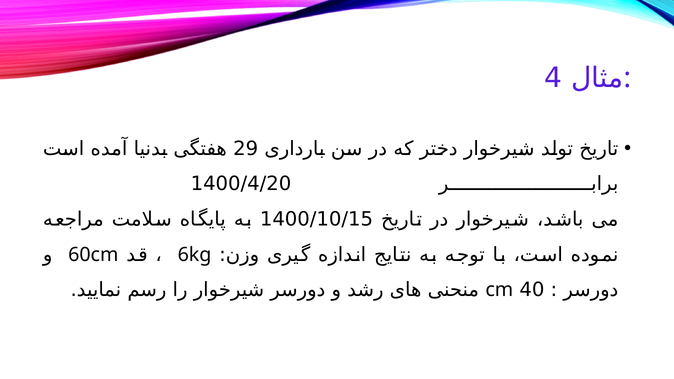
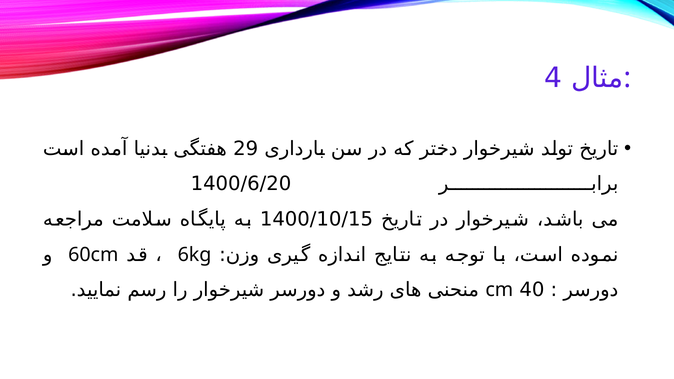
1400/4/20: 1400/4/20 -> 1400/6/20 (241, 184)
